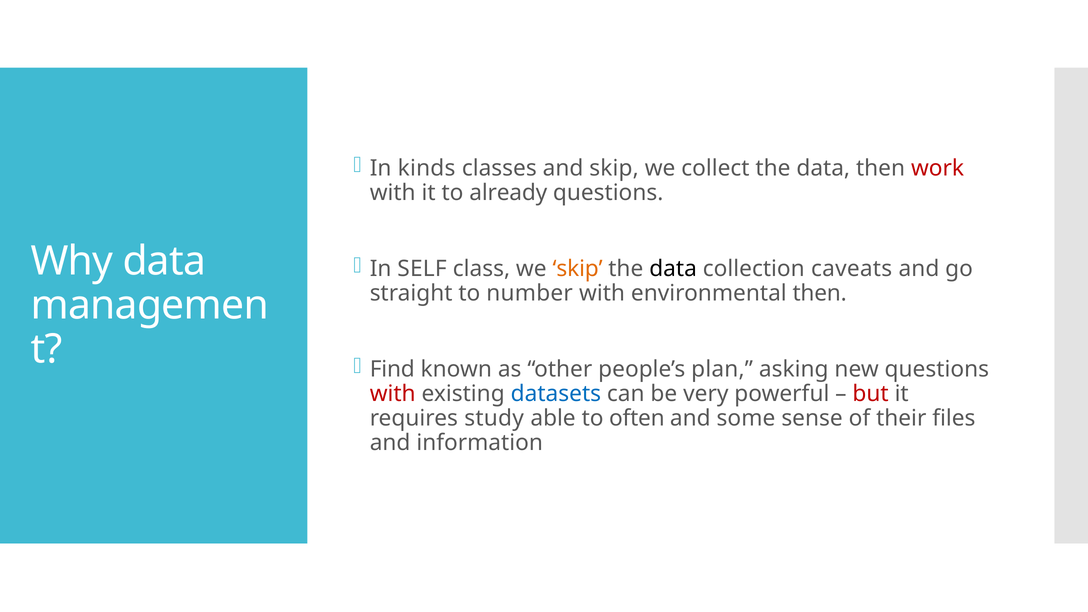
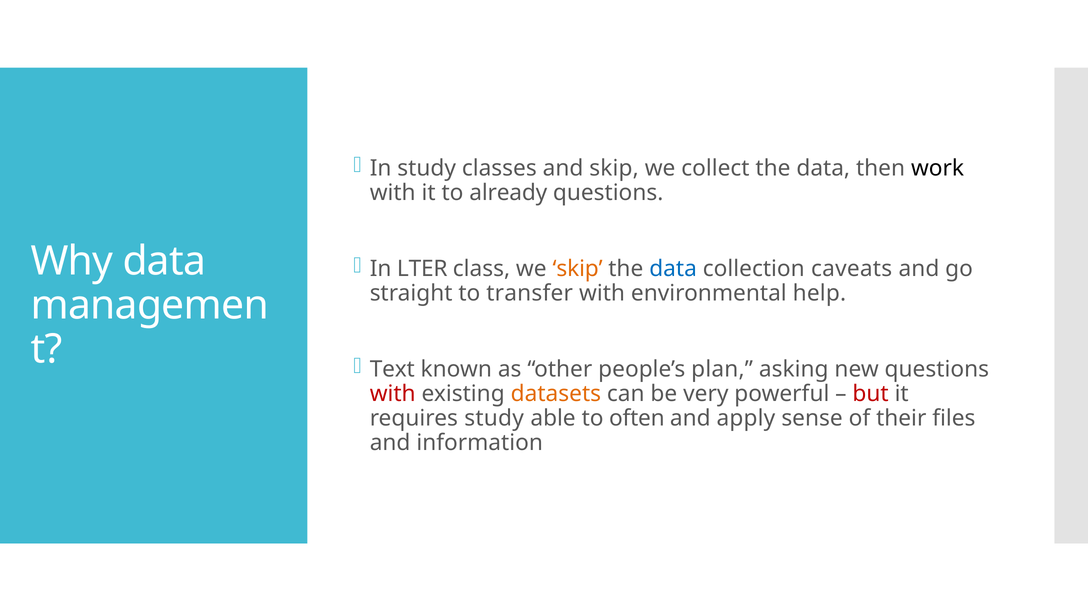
In kinds: kinds -> study (427, 168)
work colour: red -> black (938, 168)
SELF: SELF -> LTER (422, 269)
data colour: black -> blue (673, 269)
number: number -> transfer (530, 293)
environmental then: then -> help (819, 293)
Find: Find -> Text (392, 369)
datasets colour: blue -> orange (556, 394)
some: some -> apply (746, 418)
